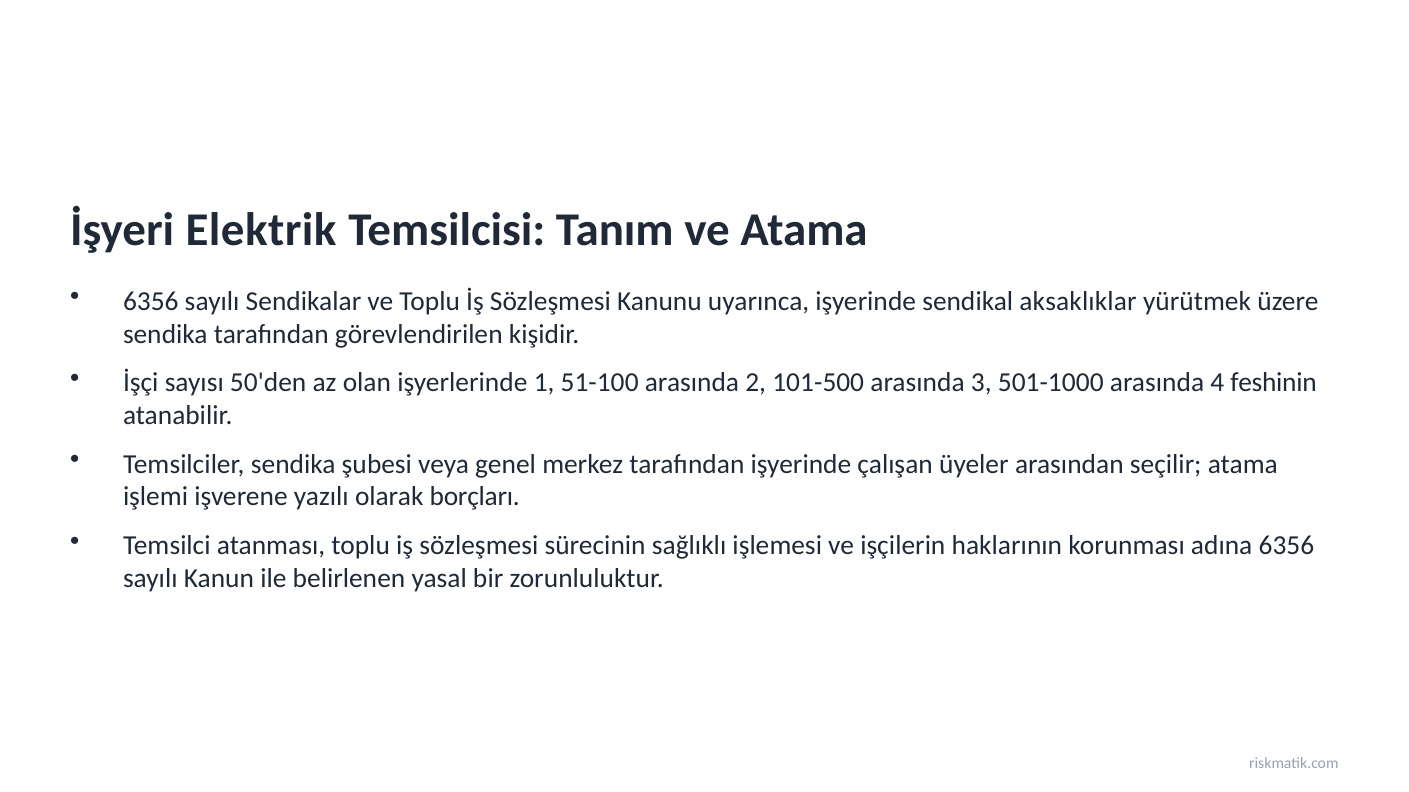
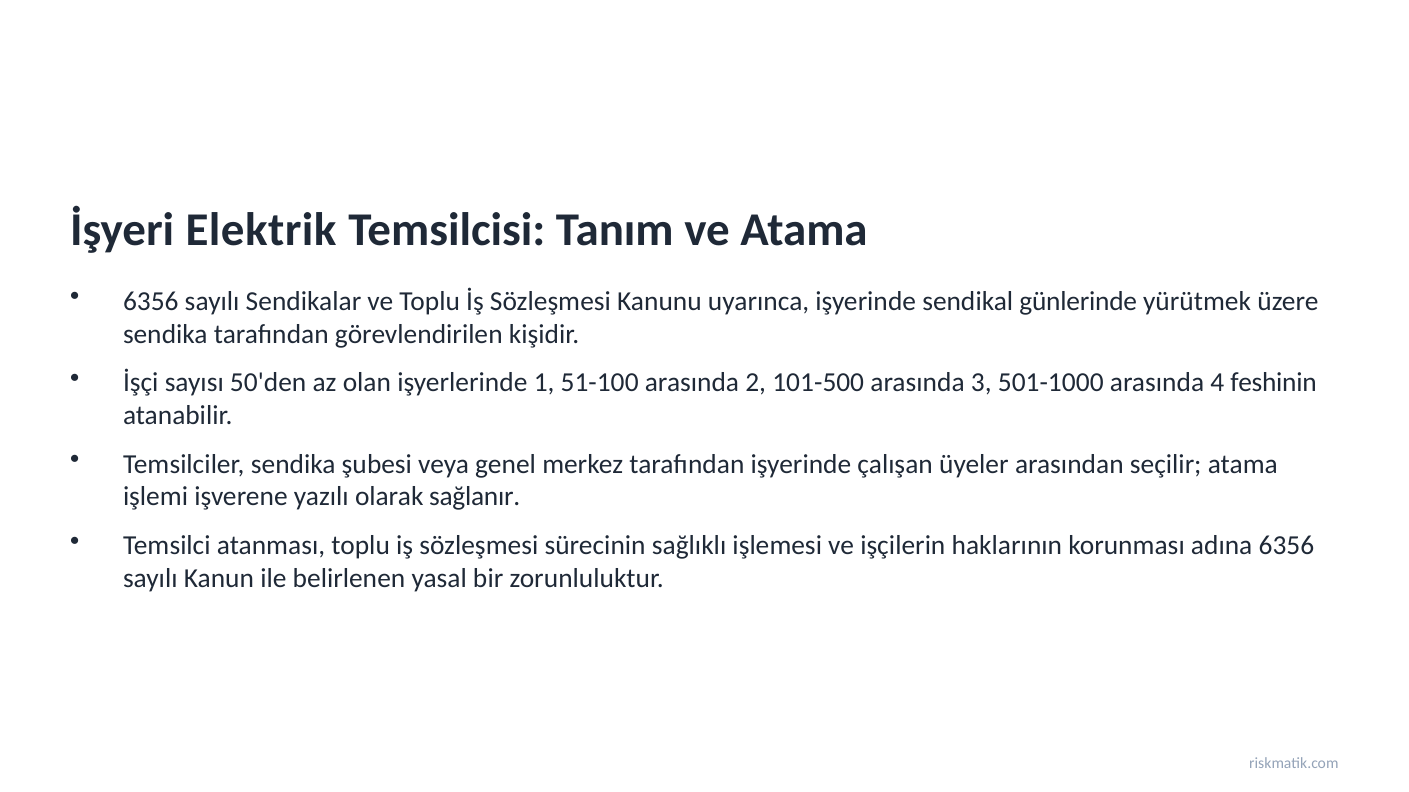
aksaklıklar: aksaklıklar -> günlerinde (1078, 301)
borçları: borçları -> sağlanır (475, 497)
